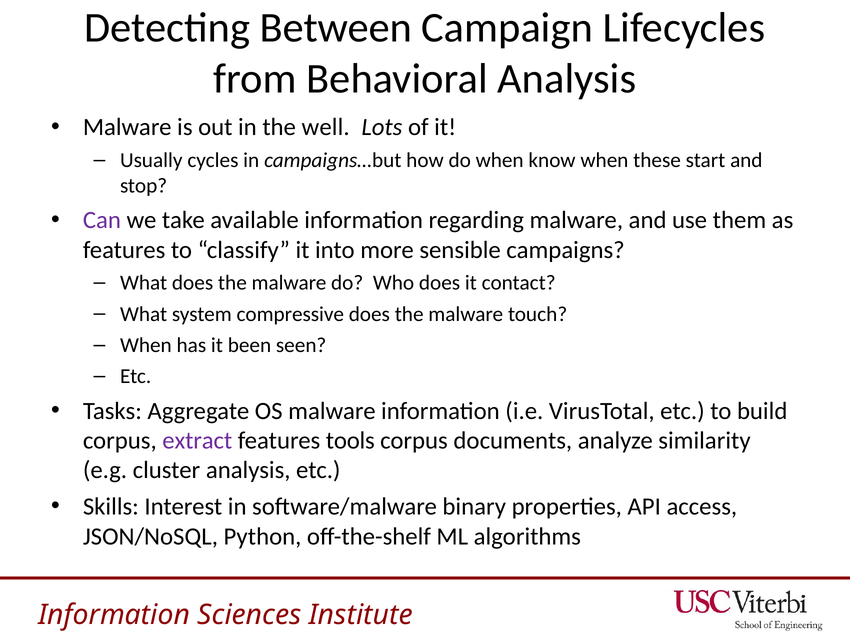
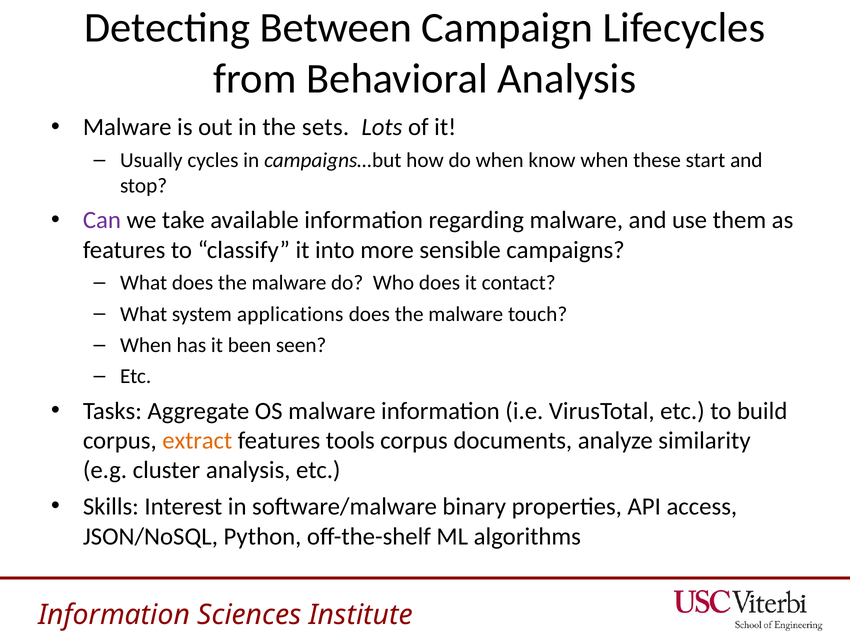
well: well -> sets (326, 127)
compressive: compressive -> applications (290, 314)
extract colour: purple -> orange (197, 441)
